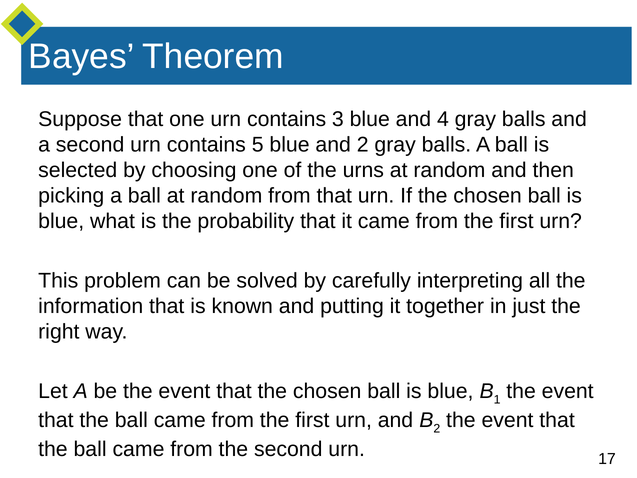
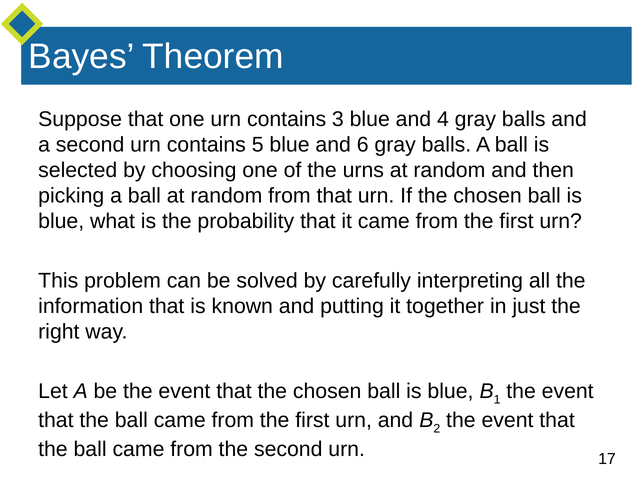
and 2: 2 -> 6 (363, 145)
